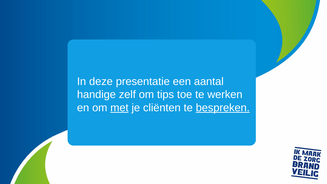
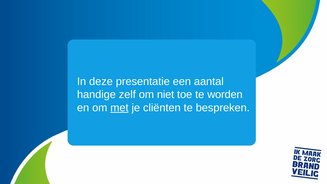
tips: tips -> niet (166, 95)
werken: werken -> worden (225, 95)
bespreken underline: present -> none (223, 108)
